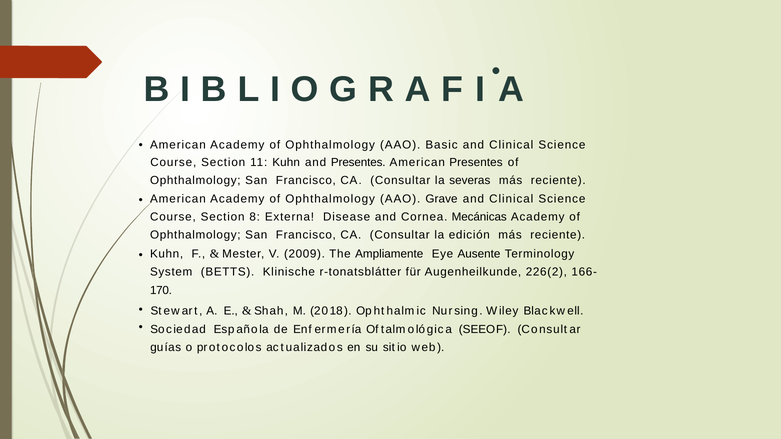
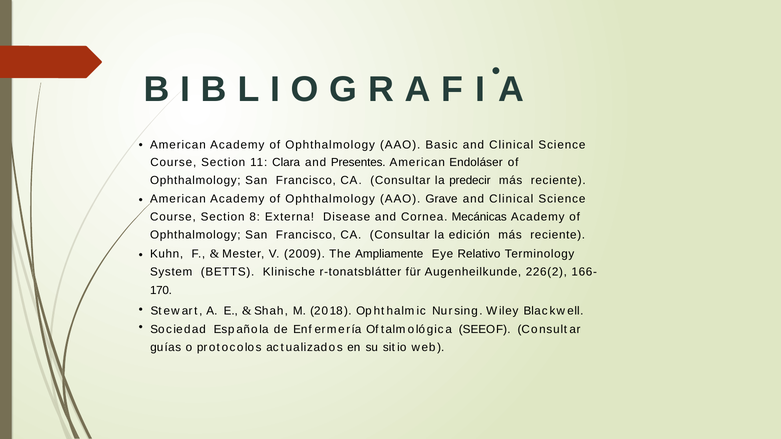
11 Kuhn: Kuhn -> Clara (286, 163)
American Presentes: Presentes -> Endoláser (476, 163)
severas: severas -> predecir (470, 181)
Ausente: Ausente -> Relativo (479, 254)
